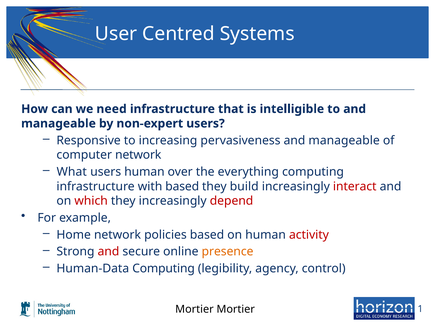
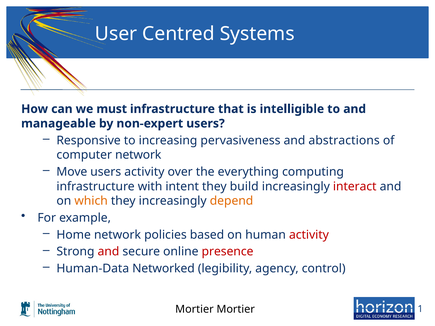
need: need -> must (112, 109)
pervasiveness and manageable: manageable -> abstractions (344, 141)
What: What -> Move (72, 172)
users human: human -> activity (144, 172)
with based: based -> intent (182, 187)
which colour: red -> orange (91, 201)
depend colour: red -> orange (232, 201)
presence colour: orange -> red (228, 252)
Human-Data Computing: Computing -> Networked (164, 269)
